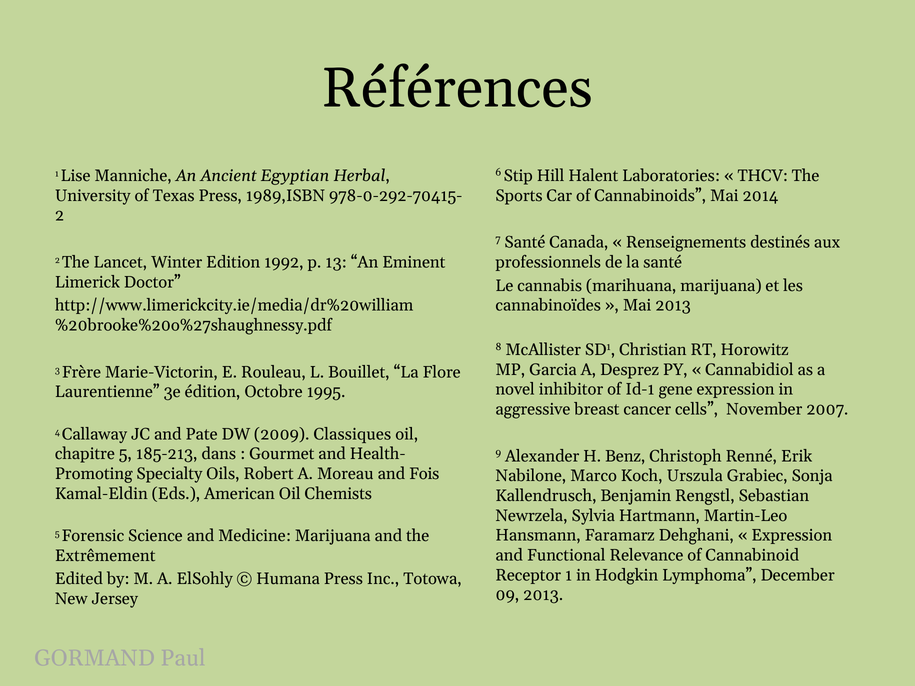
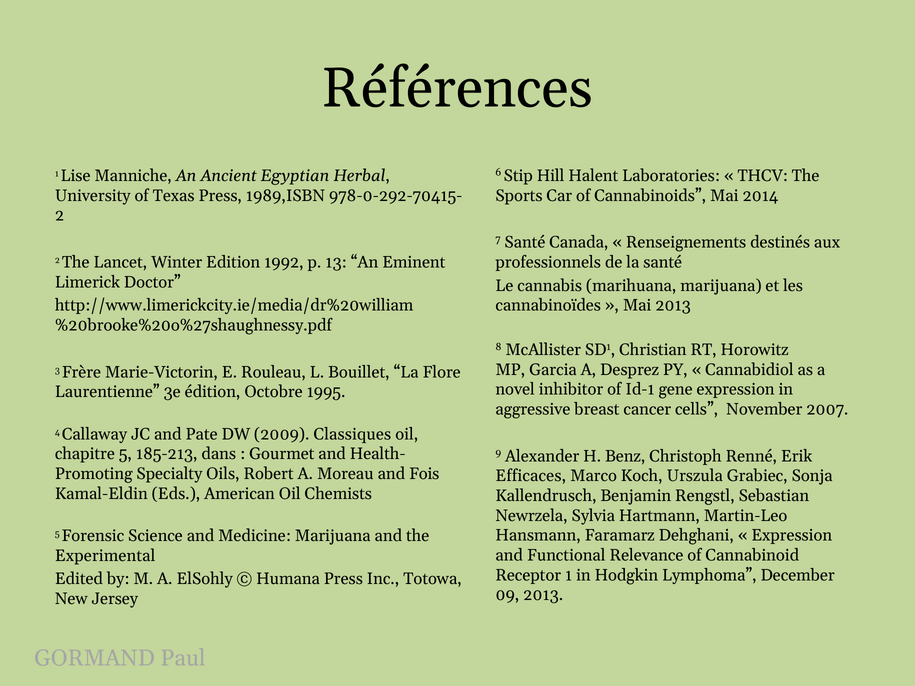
Nabilone: Nabilone -> Efficaces (531, 476)
Extrêmement: Extrêmement -> Experimental (105, 556)
